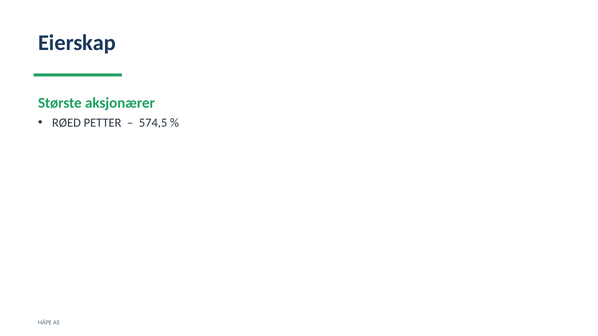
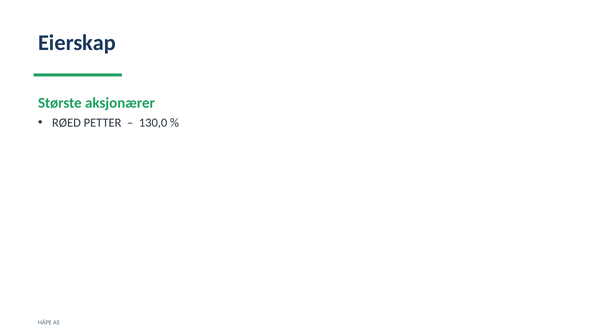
574,5: 574,5 -> 130,0 (153, 123)
